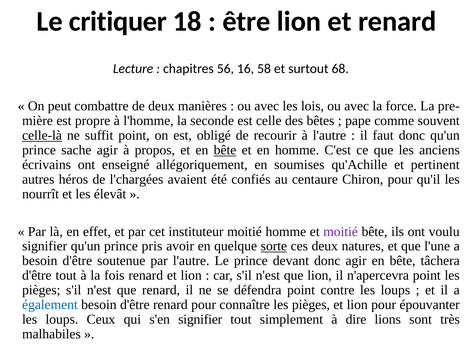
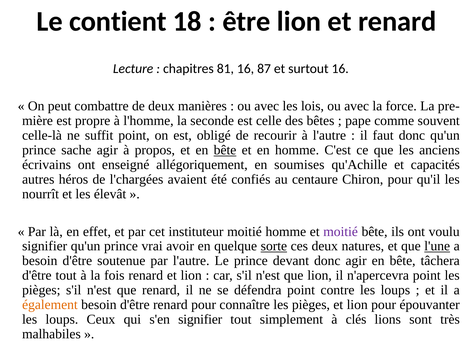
critiquer: critiquer -> contient (118, 21)
56: 56 -> 81 (225, 69)
58: 58 -> 87 (264, 69)
surtout 68: 68 -> 16 (340, 69)
celle-là underline: present -> none (42, 135)
pertinent: pertinent -> capacités (435, 165)
pris: pris -> vrai (152, 246)
l'une underline: none -> present (437, 246)
également colour: blue -> orange (50, 305)
dire: dire -> clés (356, 319)
